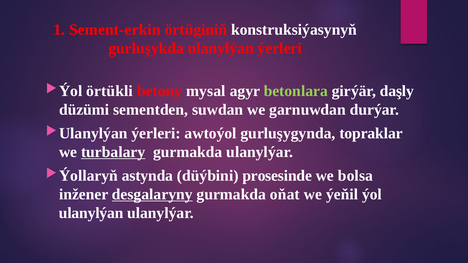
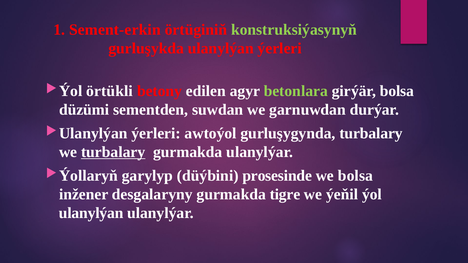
konstruksiýasynyň colour: white -> light green (294, 30)
mysal: mysal -> edilen (206, 91)
girýär daşly: daşly -> bolsa (397, 91)
gurluşygynda topraklar: topraklar -> turbalary (371, 133)
astynda: astynda -> garylyp (147, 176)
desgalaryny underline: present -> none (152, 194)
oňat: oňat -> tigre (285, 194)
